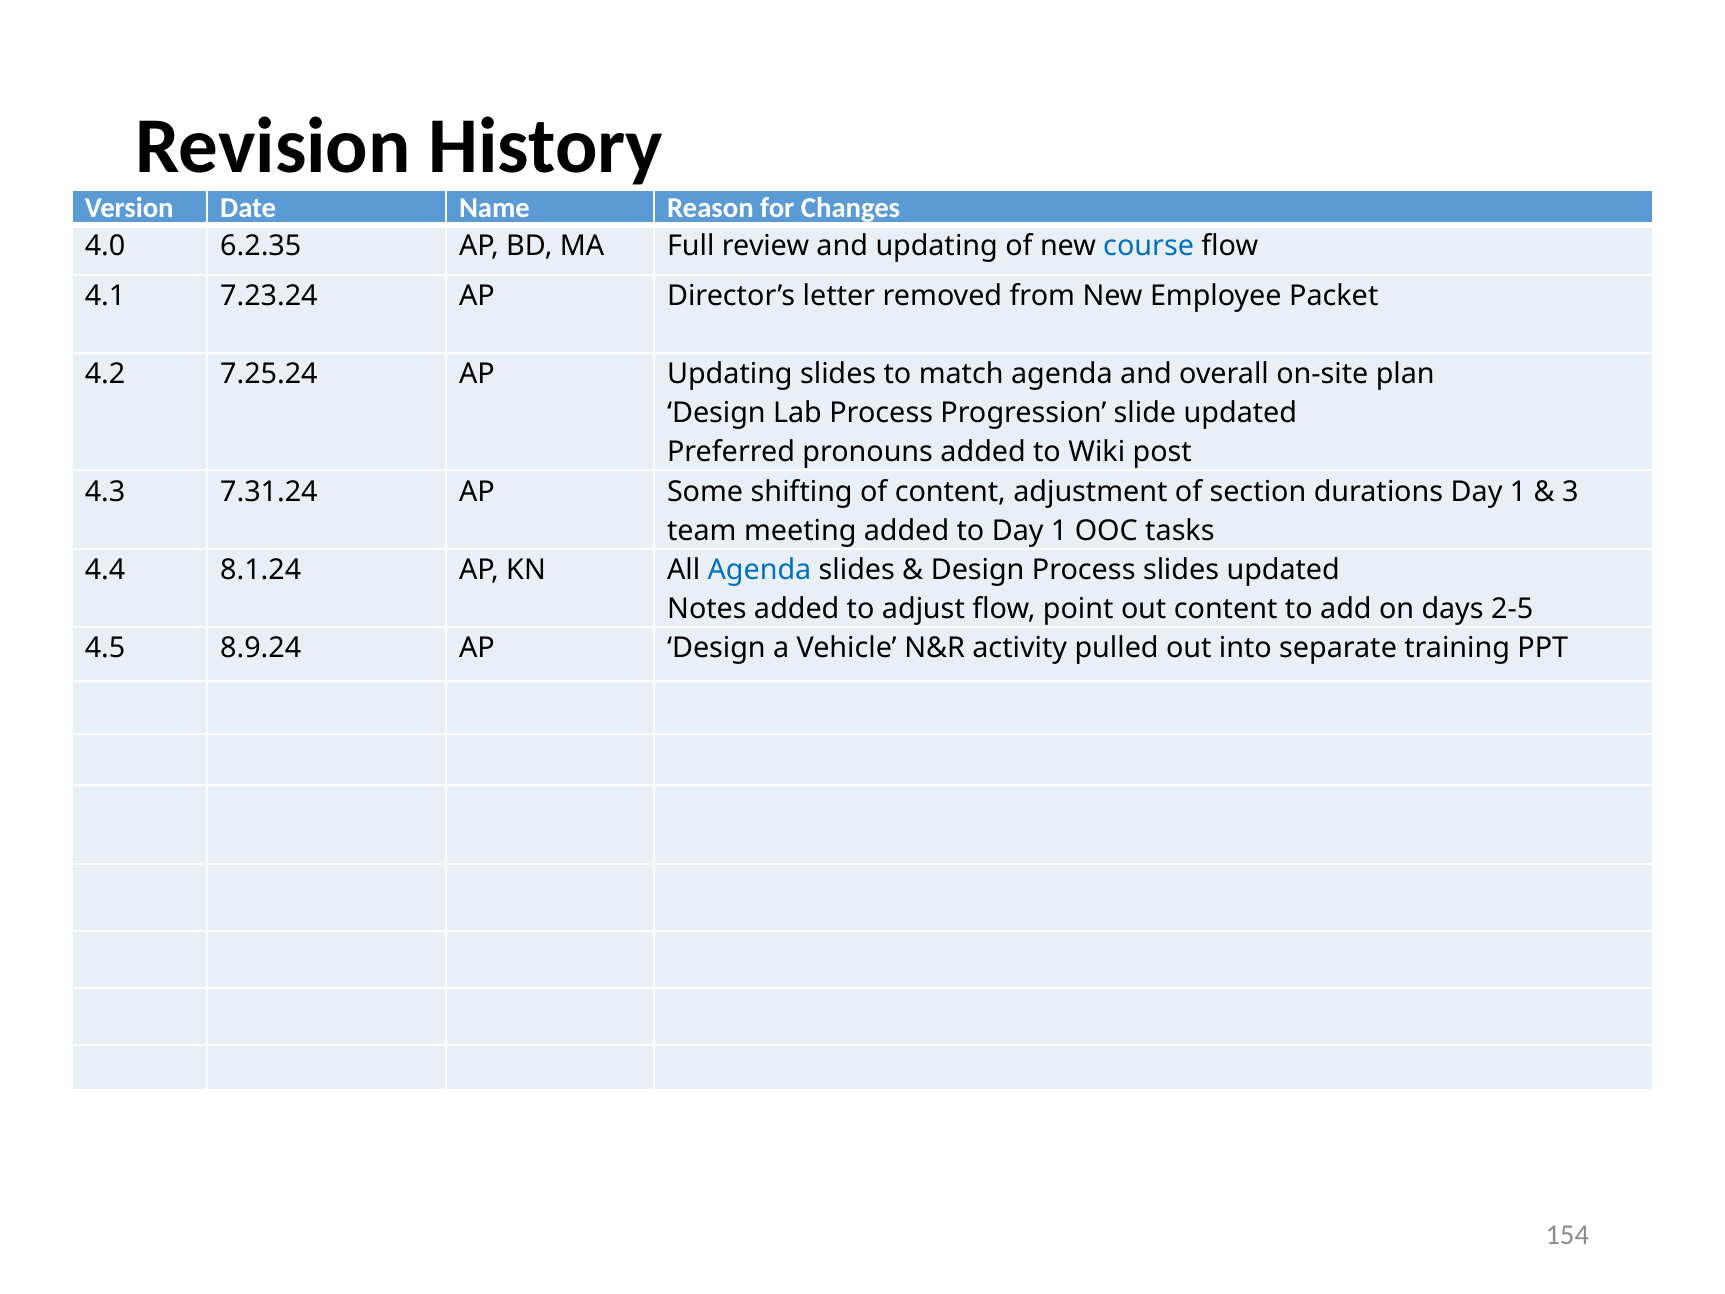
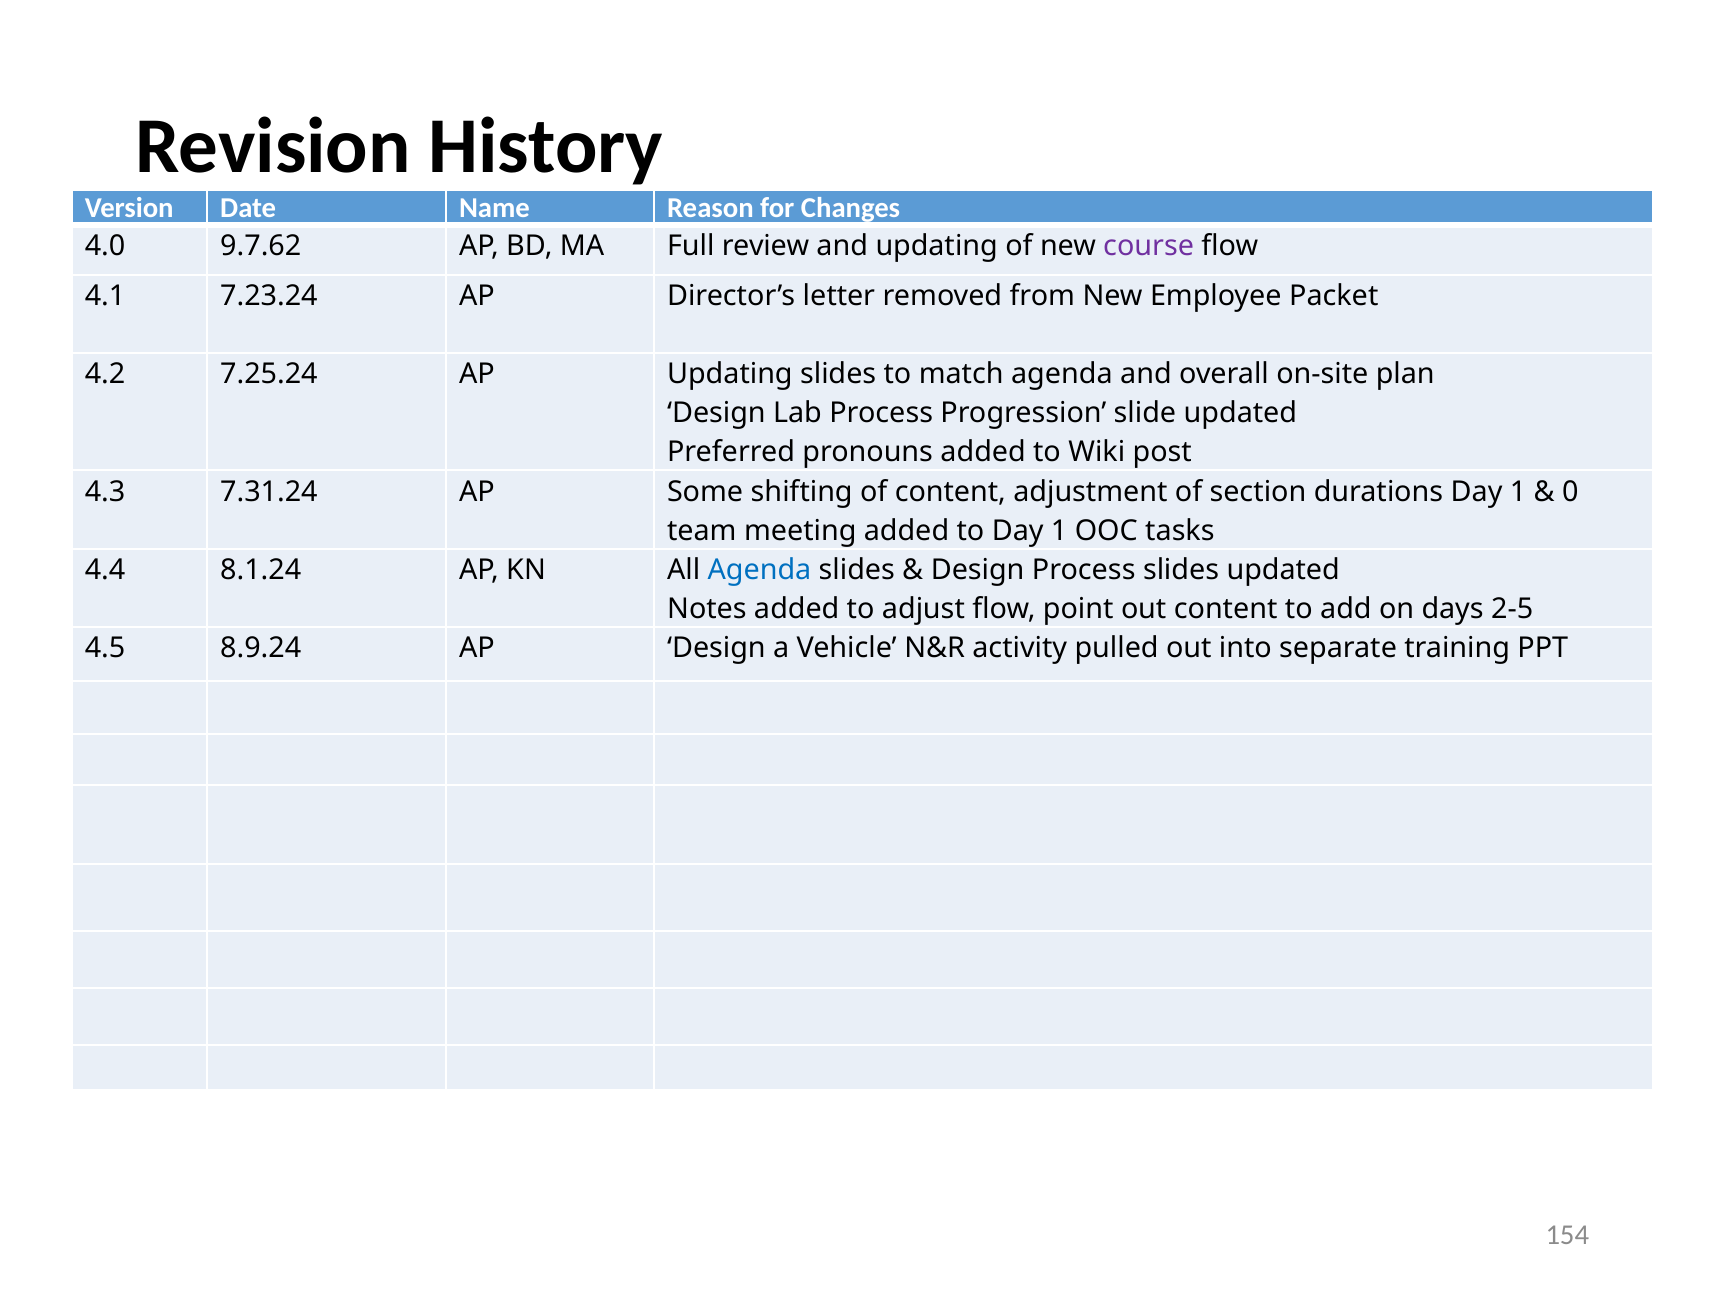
6.2.35: 6.2.35 -> 9.7.62 (261, 246)
course colour: blue -> purple (1149, 246)
3: 3 -> 0 (1570, 492)
